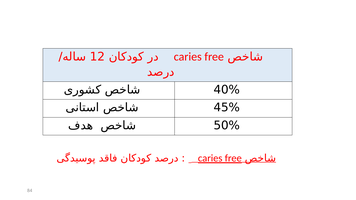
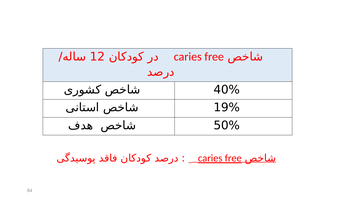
45%: 45% -> 19% (227, 108)
